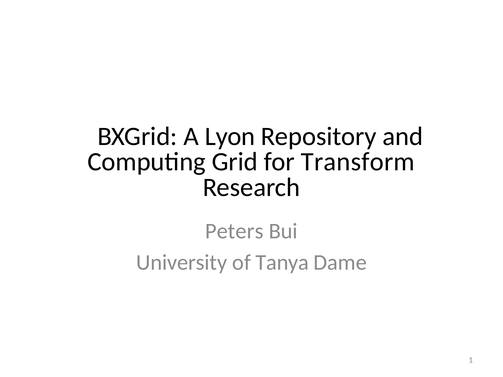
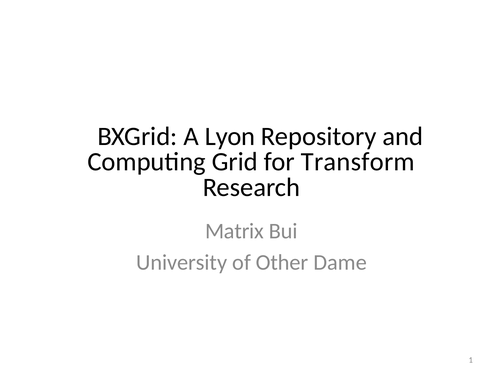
Peters: Peters -> Matrix (234, 231)
Tanya: Tanya -> Other (282, 263)
